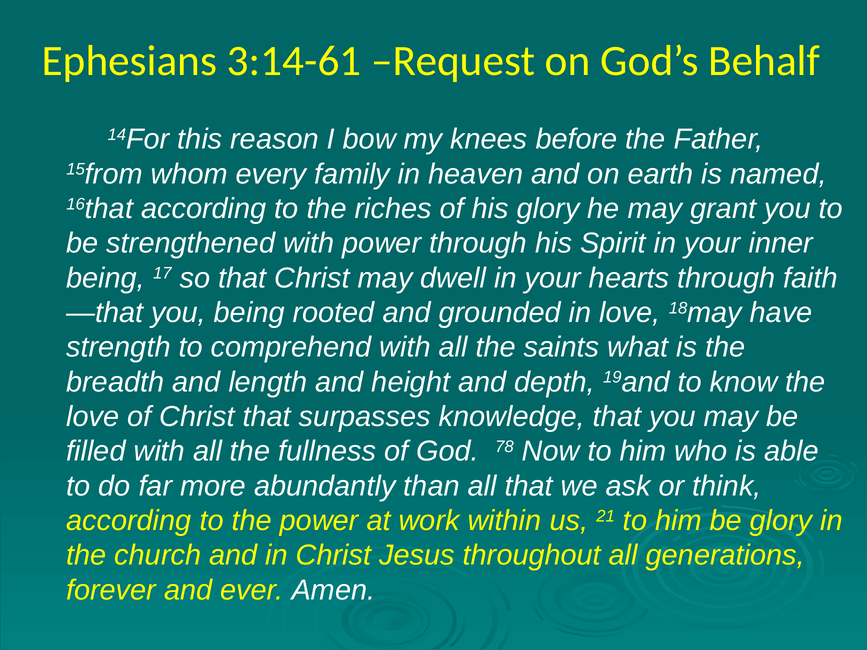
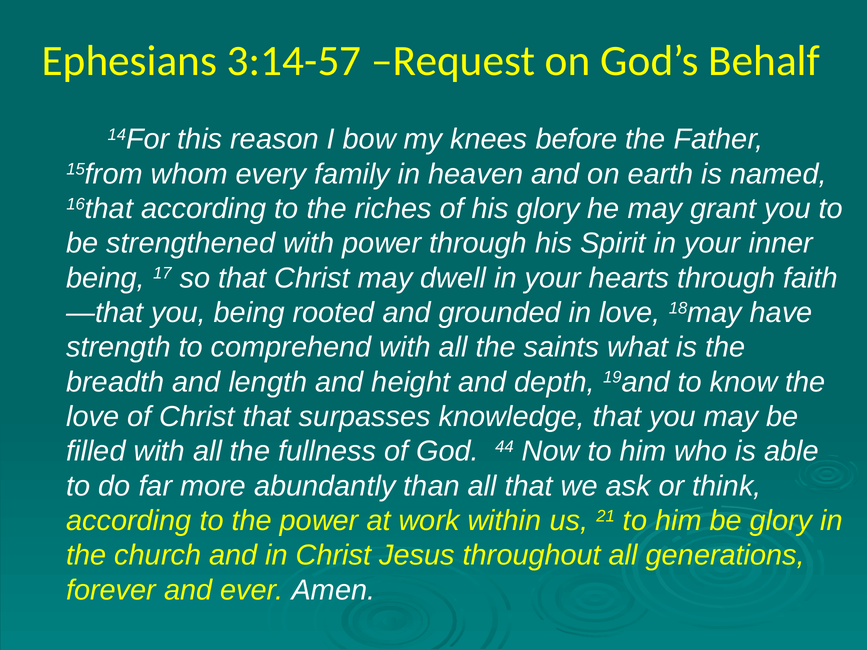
3:14-61: 3:14-61 -> 3:14-57 (294, 61)
78: 78 -> 44 (504, 447)
